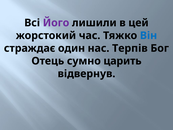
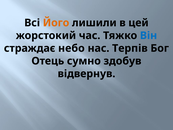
Його colour: purple -> orange (56, 23)
один: один -> небо (71, 48)
царить: царить -> здобув (122, 61)
